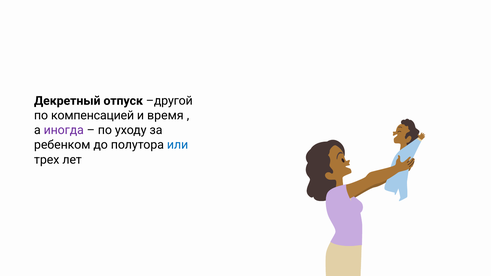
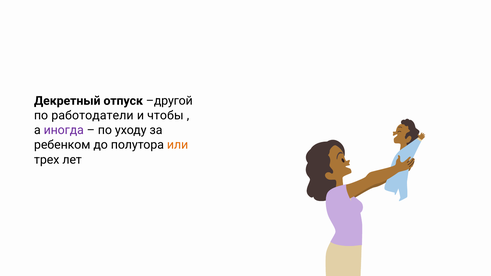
компенсацией: компенсацией -> работодатели (92, 116)
время: время -> чтобы (165, 116)
или colour: blue -> orange (178, 145)
